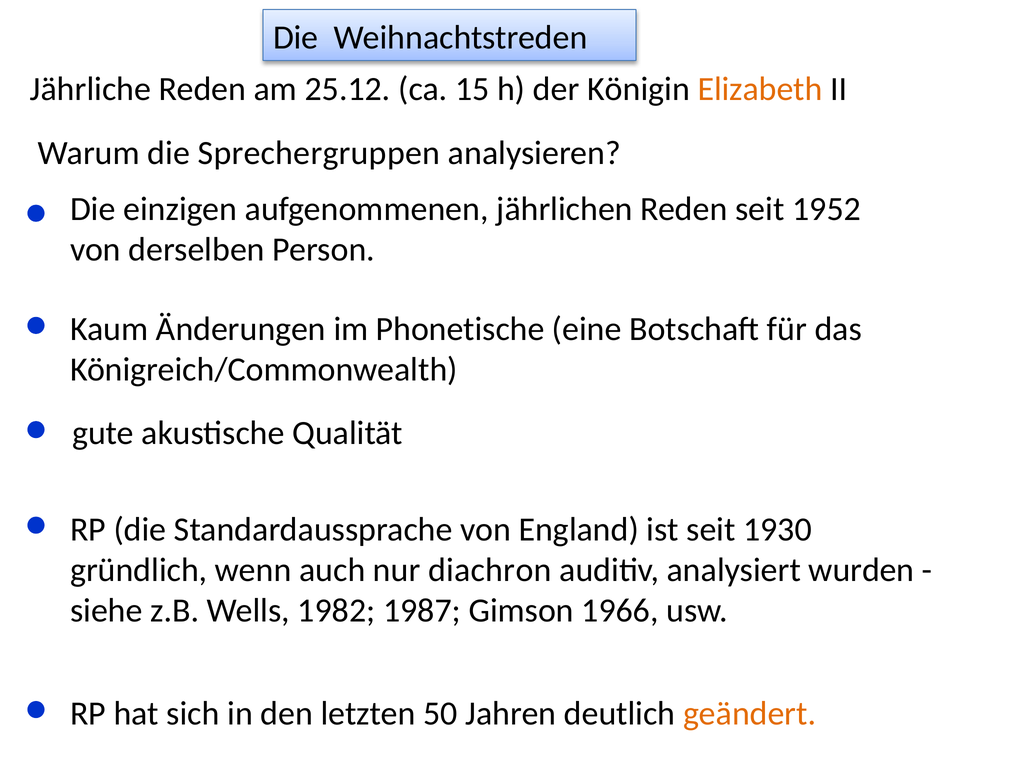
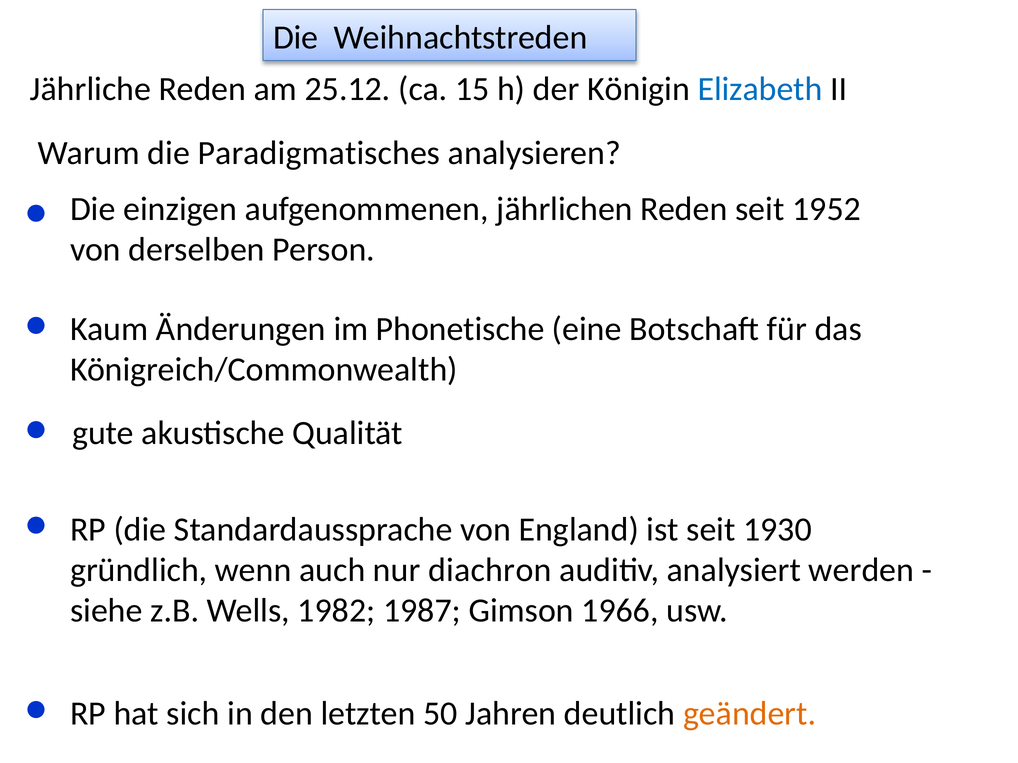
Elizabeth colour: orange -> blue (760, 89)
Sprechergruppen: Sprechergruppen -> Paradigmatisches (319, 153)
wurden: wurden -> werden (861, 570)
